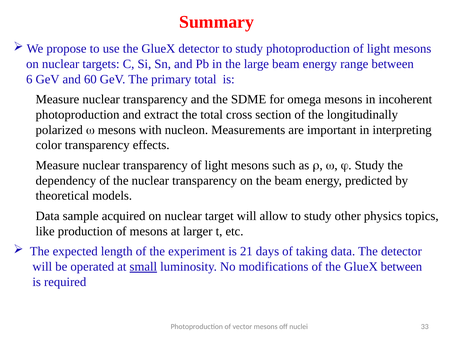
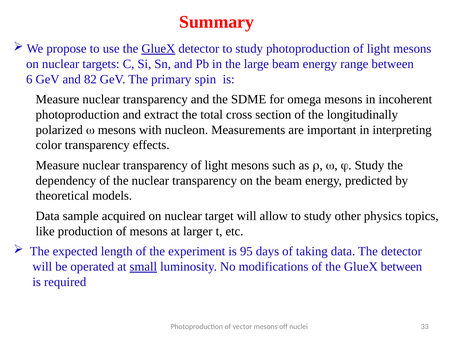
GlueX underline: none -> present (158, 49)
60: 60 -> 82 (90, 79)
primary total: total -> spin (205, 79)
21: 21 -> 95 (246, 251)
